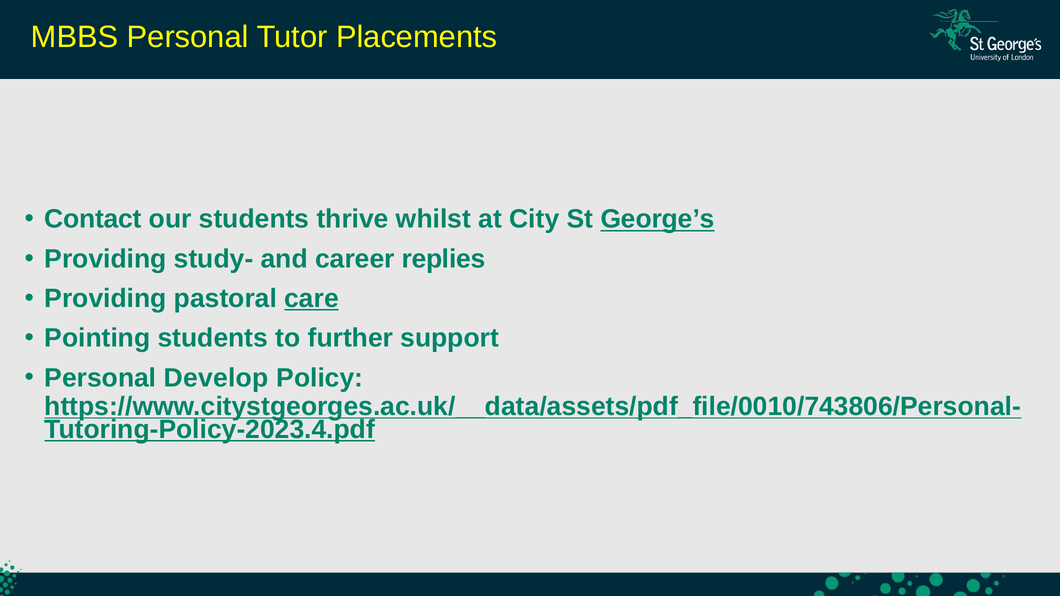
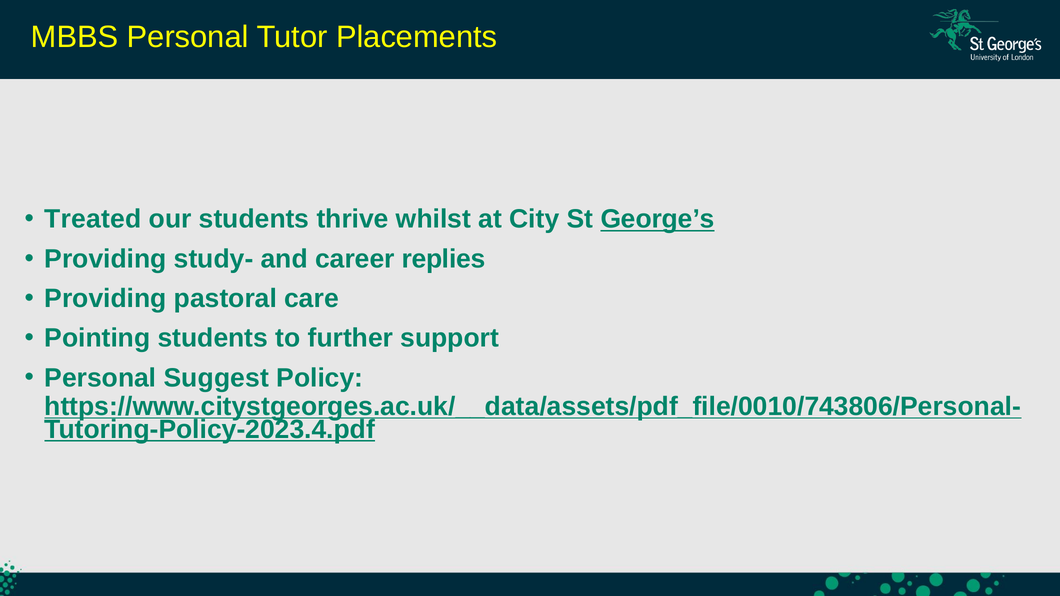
Contact: Contact -> Treated (93, 219)
care underline: present -> none (312, 299)
Develop: Develop -> Suggest (216, 378)
